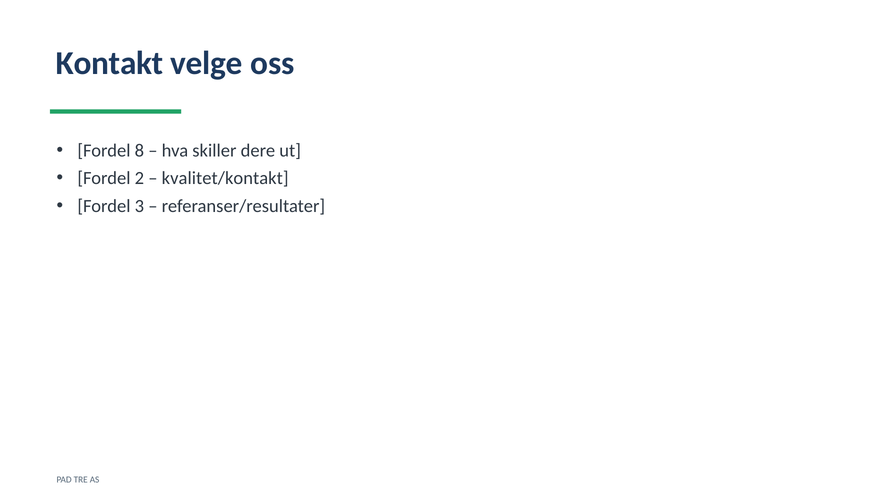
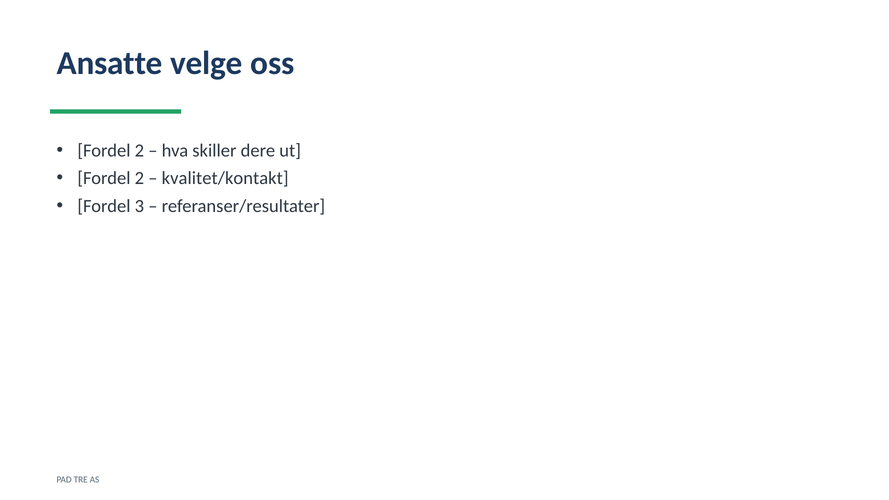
Kontakt: Kontakt -> Ansatte (110, 63)
8: 8 -> 2 (139, 151)
